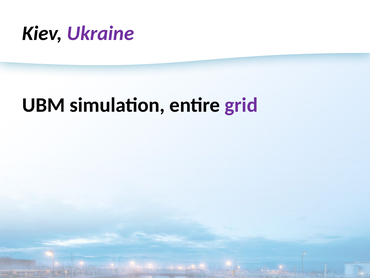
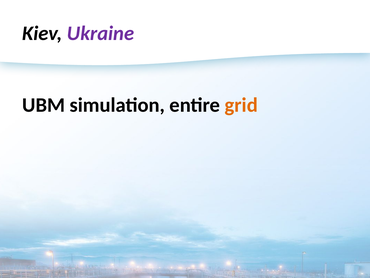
grid colour: purple -> orange (241, 105)
